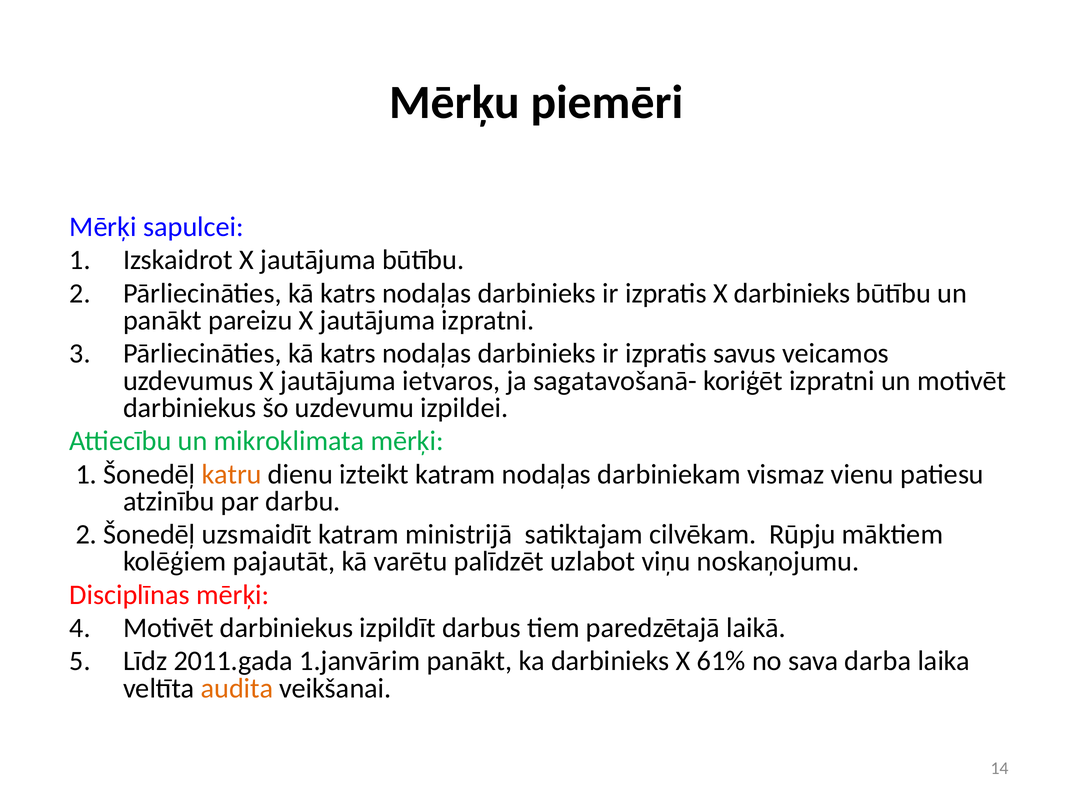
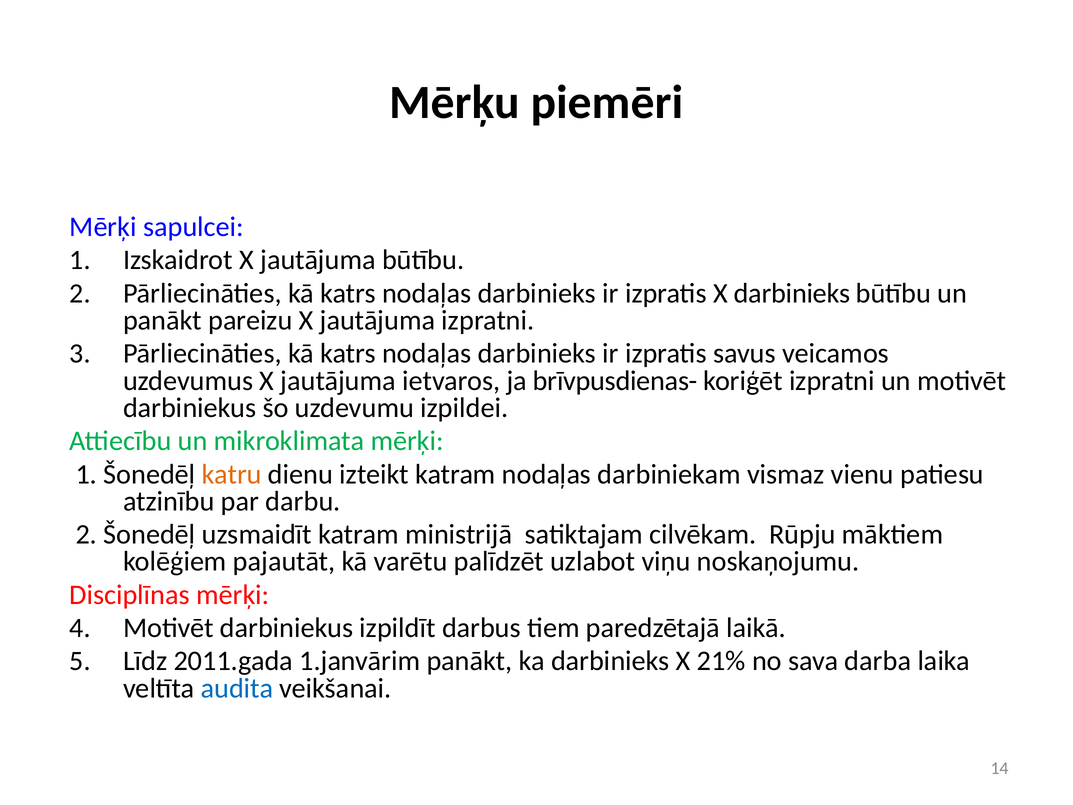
sagatavošanā-: sagatavošanā- -> brīvpusdienas- (615, 381)
61%: 61% -> 21% (721, 661)
audita colour: orange -> blue (237, 688)
